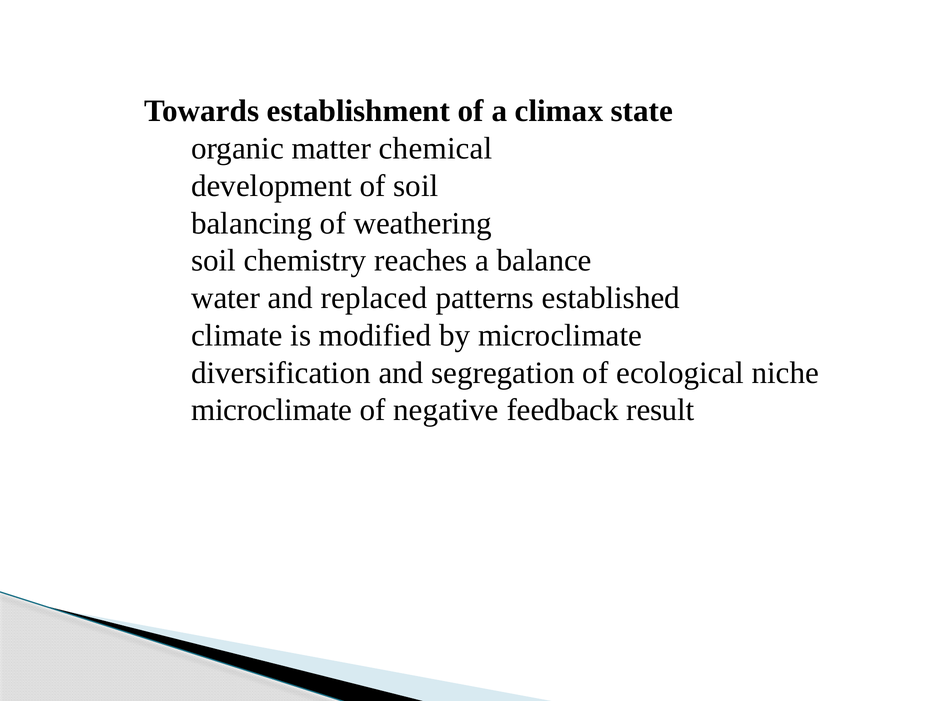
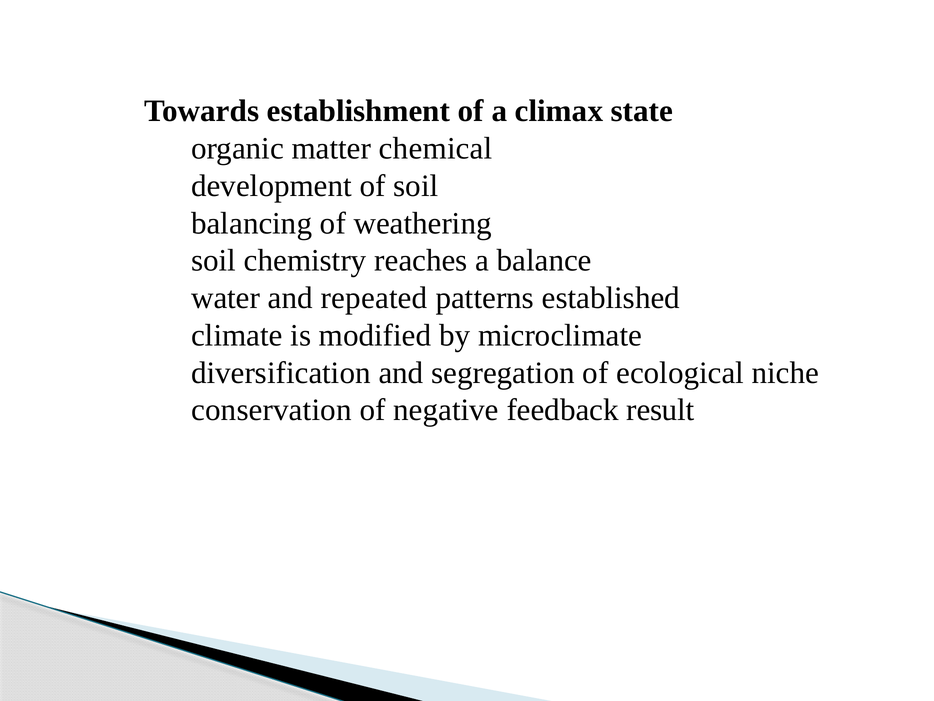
replaced: replaced -> repeated (374, 298)
microclimate: microclimate -> conservation (271, 410)
